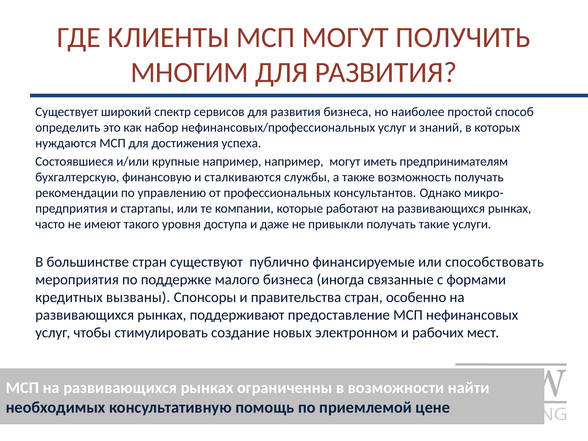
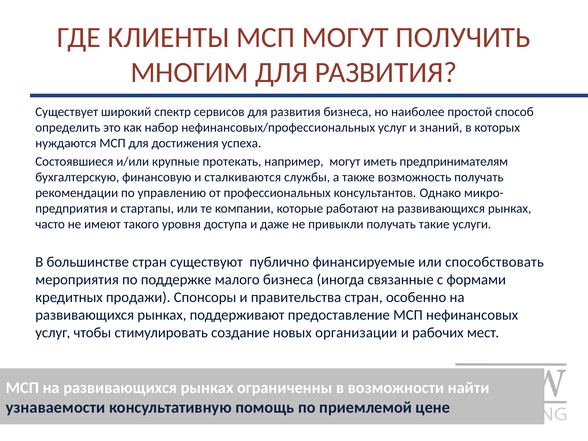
крупные например: например -> протекать (232, 161)
вызваны: вызваны -> продажи (138, 297)
электронном: электронном -> организации (356, 333)
необходимых: необходимых -> узнаваемости (56, 407)
